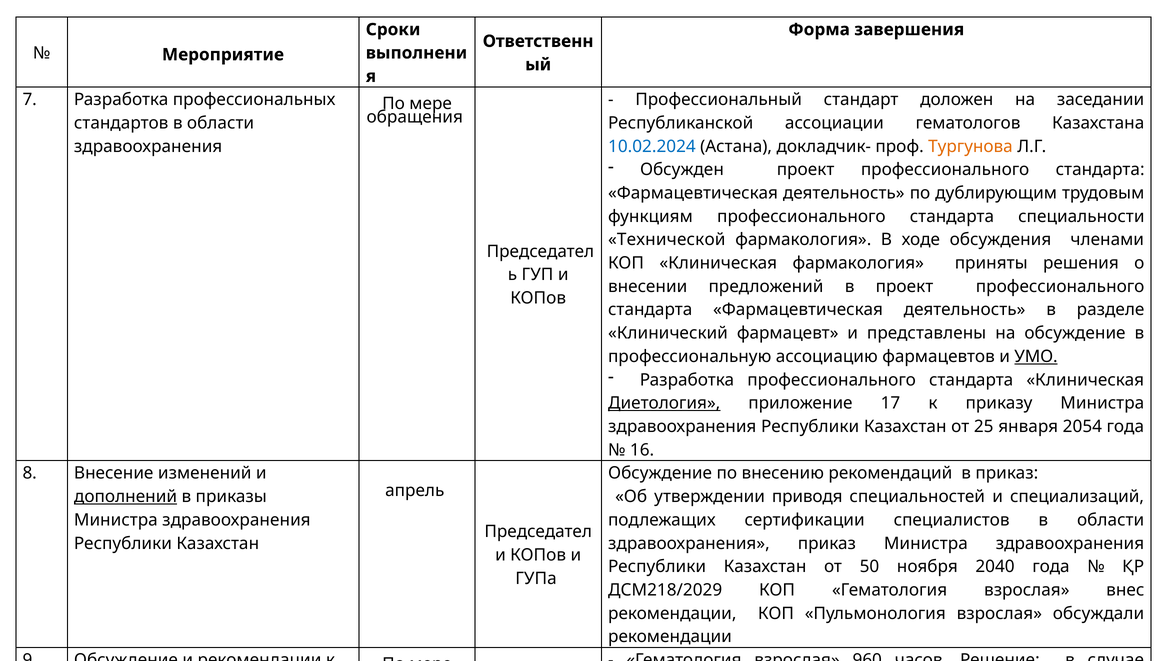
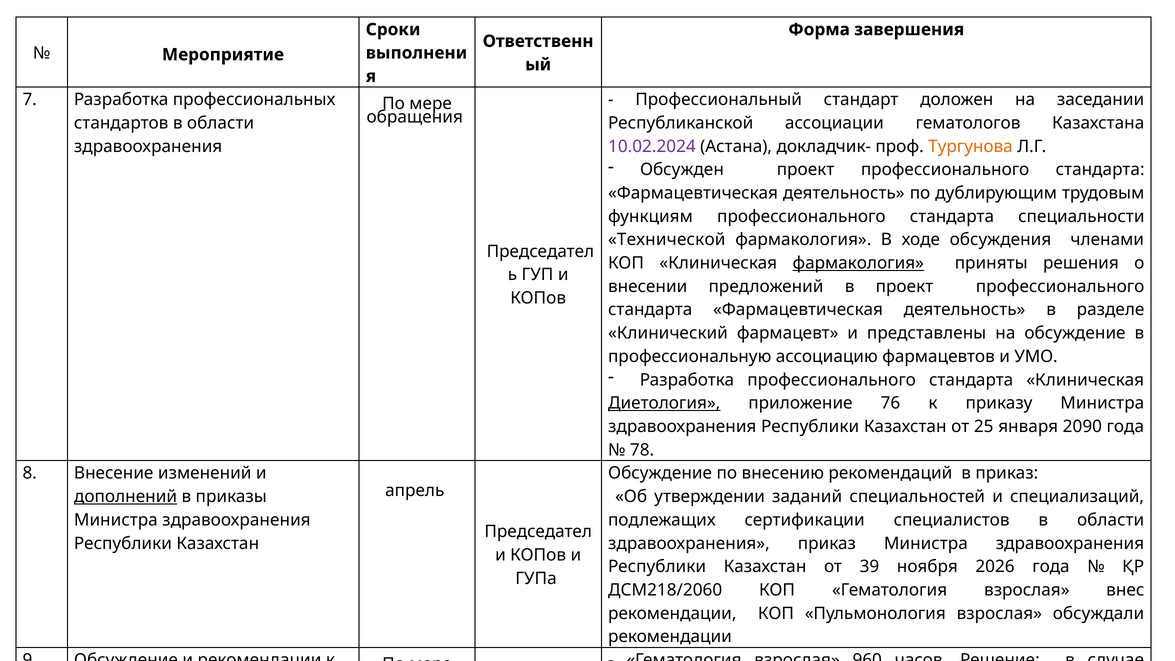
10.02.2024 colour: blue -> purple (652, 146)
фармакология underline: none -> present (858, 263)
УМО underline: present -> none (1036, 356)
17: 17 -> 76 (890, 403)
2054: 2054 -> 2090 (1082, 427)
16: 16 -> 78 (642, 450)
приводя: приводя -> заданий (807, 497)
50: 50 -> 39 (869, 567)
2040: 2040 -> 2026 (995, 567)
ДСМ218/2029: ДСМ218/2029 -> ДСМ218/2060 (665, 590)
